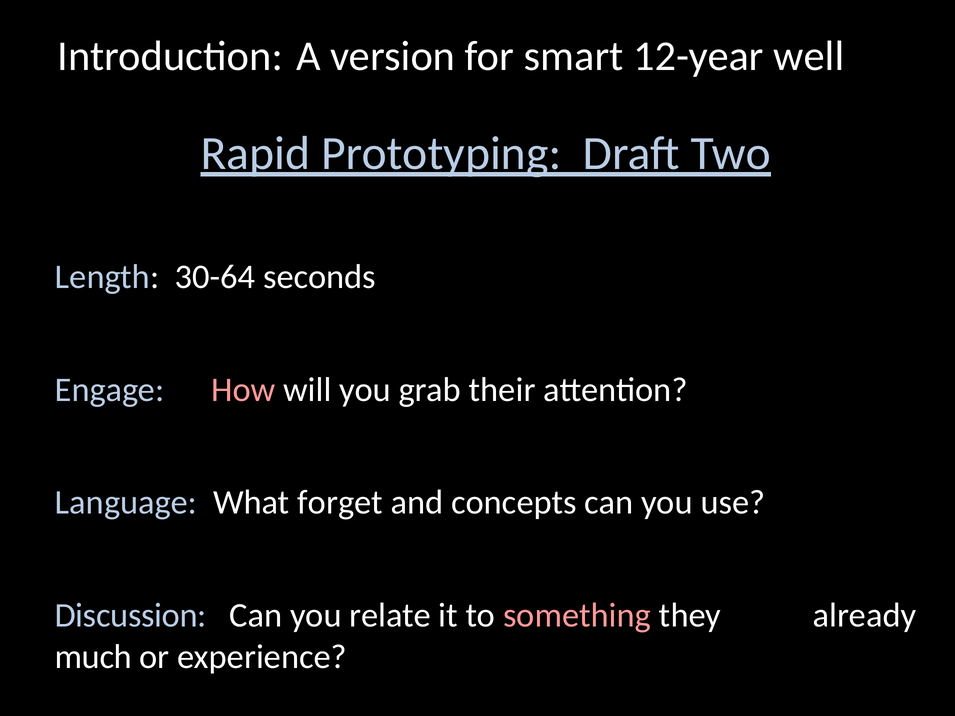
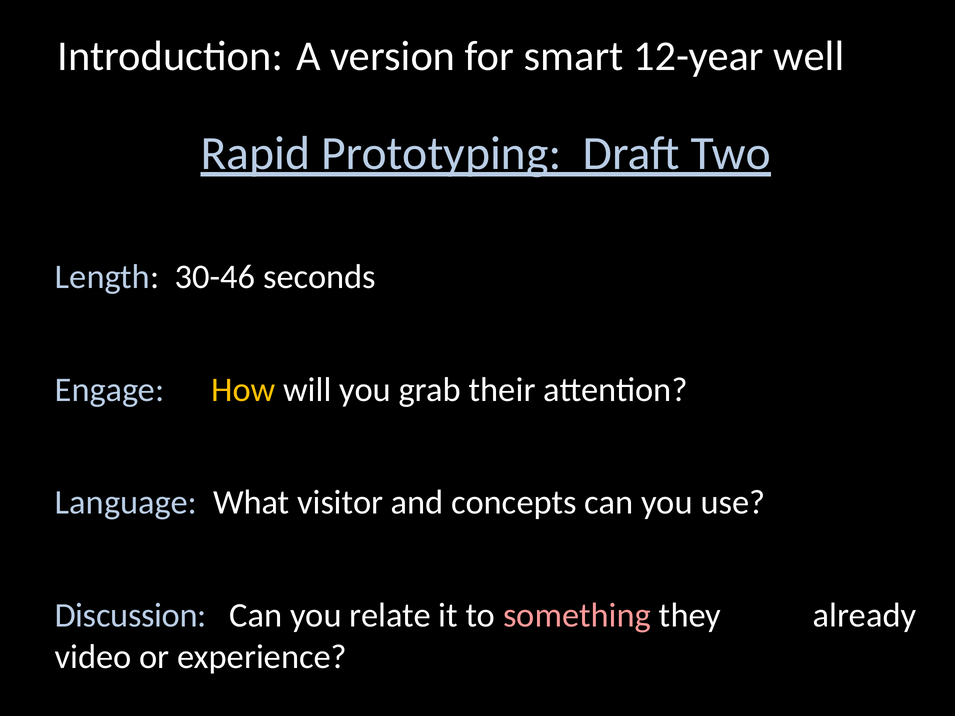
30-64: 30-64 -> 30-46 (215, 277)
How colour: pink -> yellow (243, 390)
forget: forget -> visitor (340, 503)
much: much -> video (93, 657)
